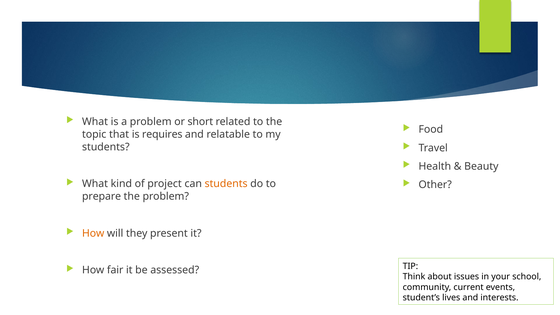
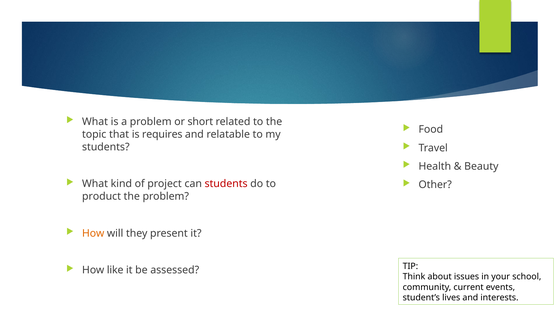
students colour: orange -> red (226, 184)
prepare: prepare -> product (102, 196)
fair: fair -> like (115, 270)
